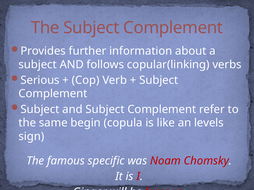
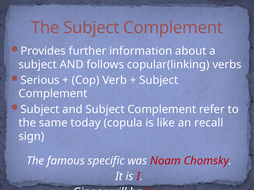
begin: begin -> today (86, 123)
levels: levels -> recall (209, 123)
